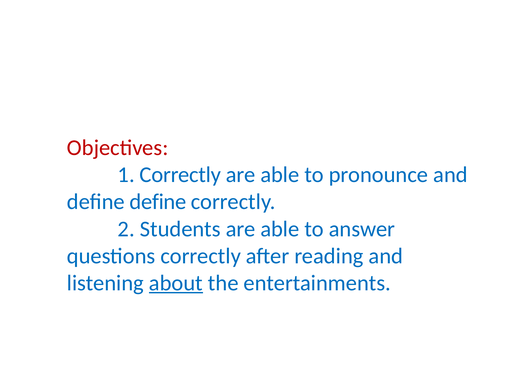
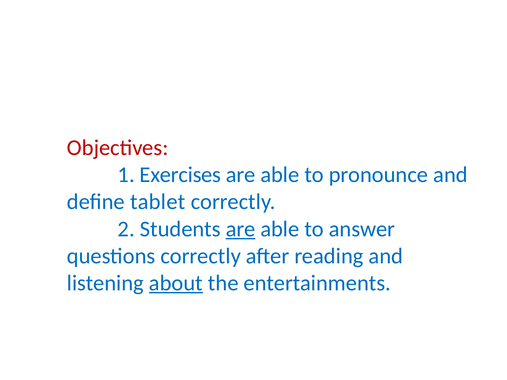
1 Correctly: Correctly -> Exercises (180, 175)
define define: define -> tablet (158, 202)
are underline: none -> present (241, 229)
